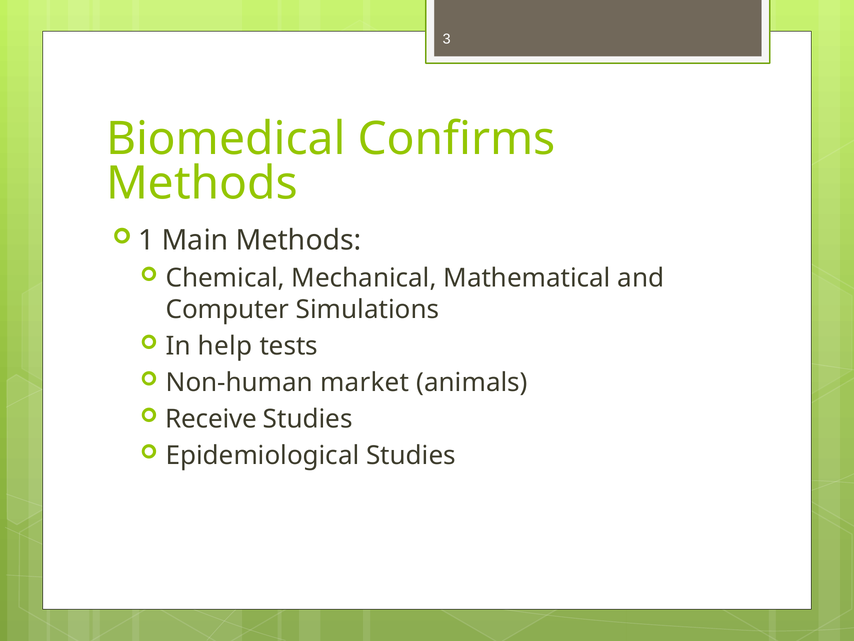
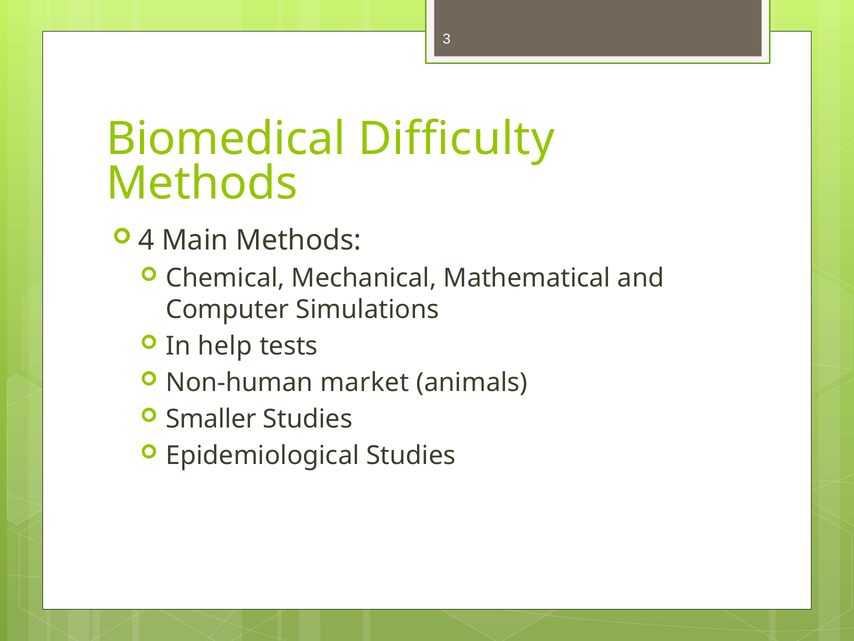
Confirms: Confirms -> Difficulty (456, 139)
1: 1 -> 4 (146, 240)
Receive: Receive -> Smaller (211, 419)
